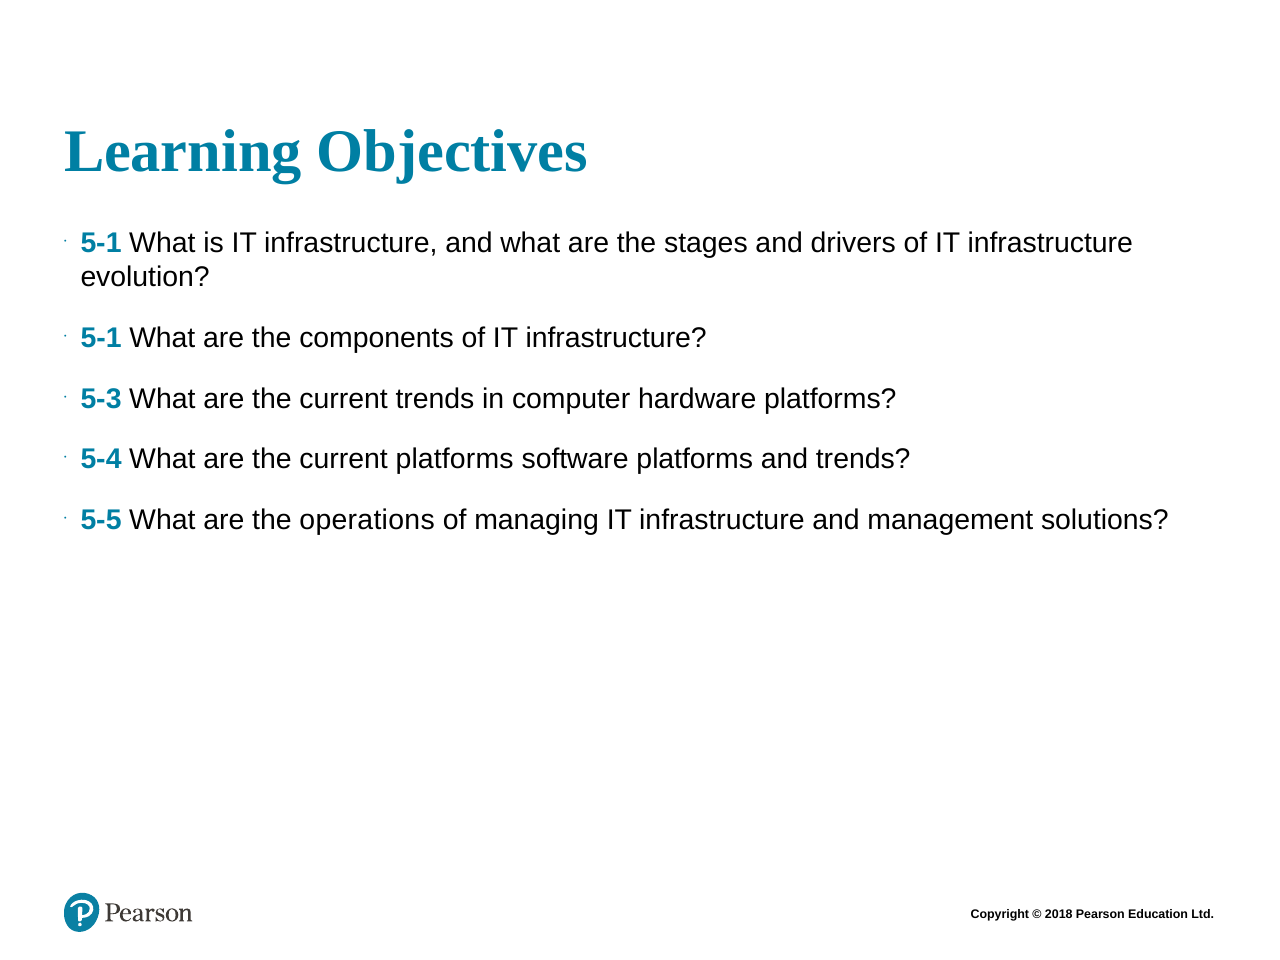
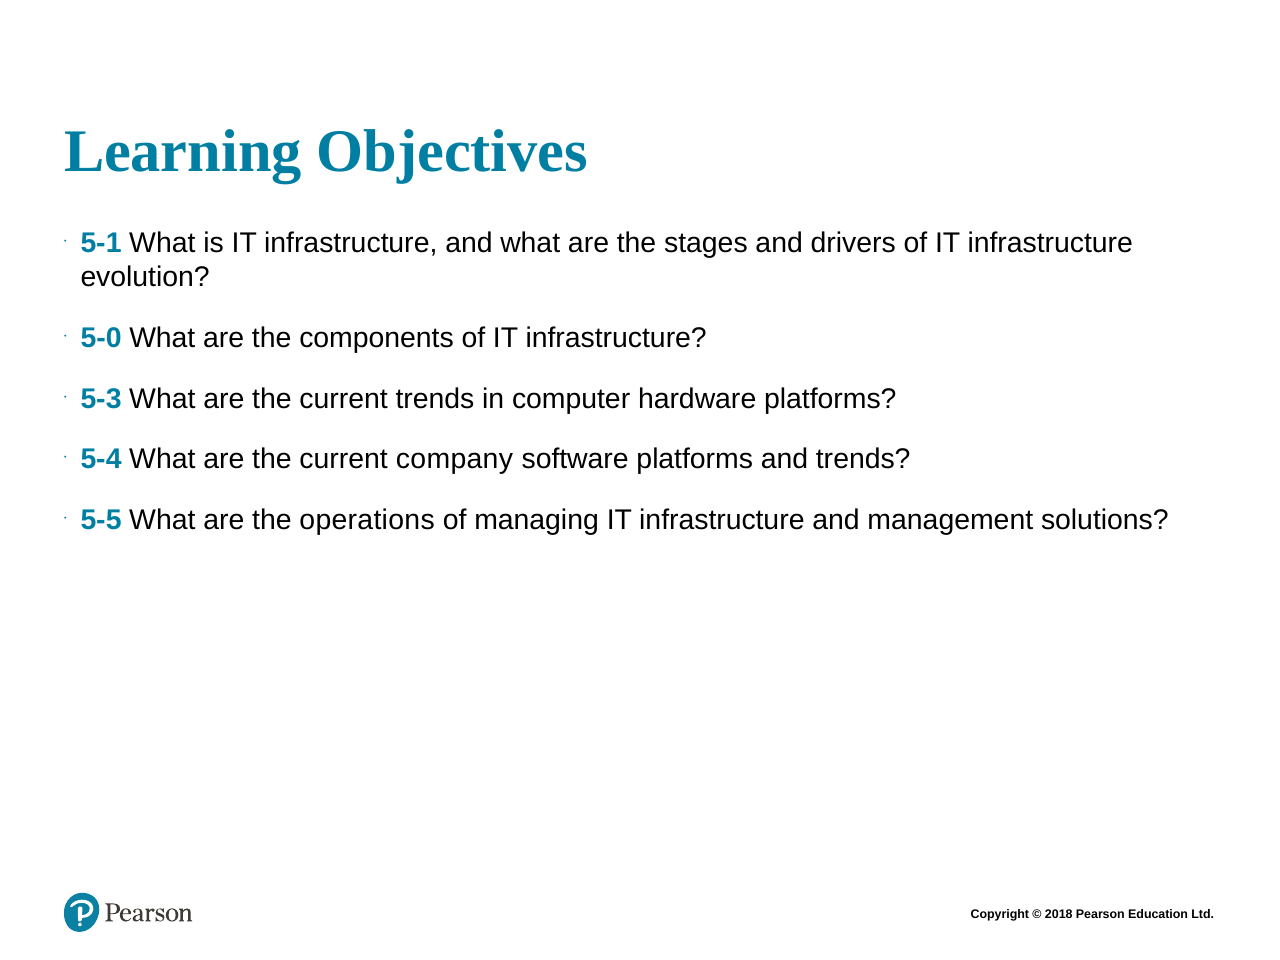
5-1: 5-1 -> 5-0 (101, 338)
current platforms: platforms -> company (454, 459)
